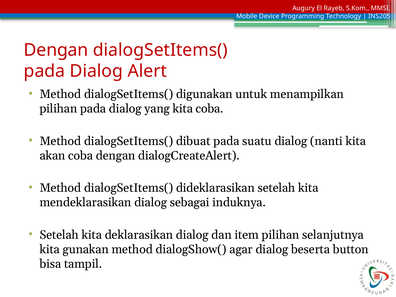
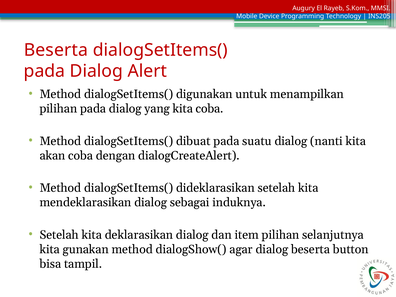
Dengan: Dengan -> Beserta (56, 50)
